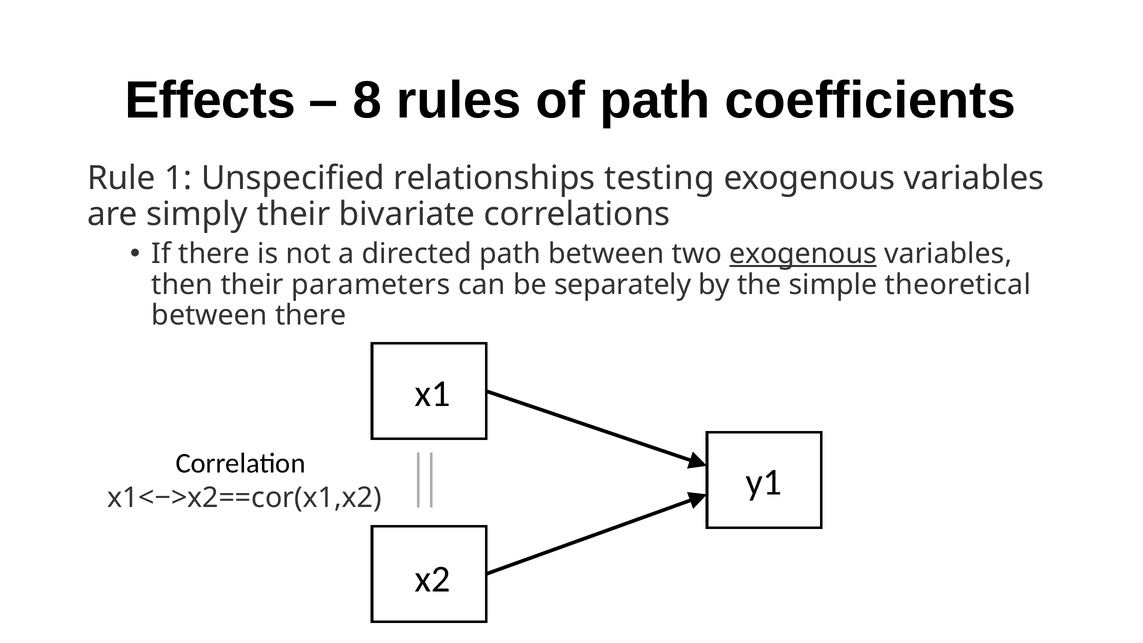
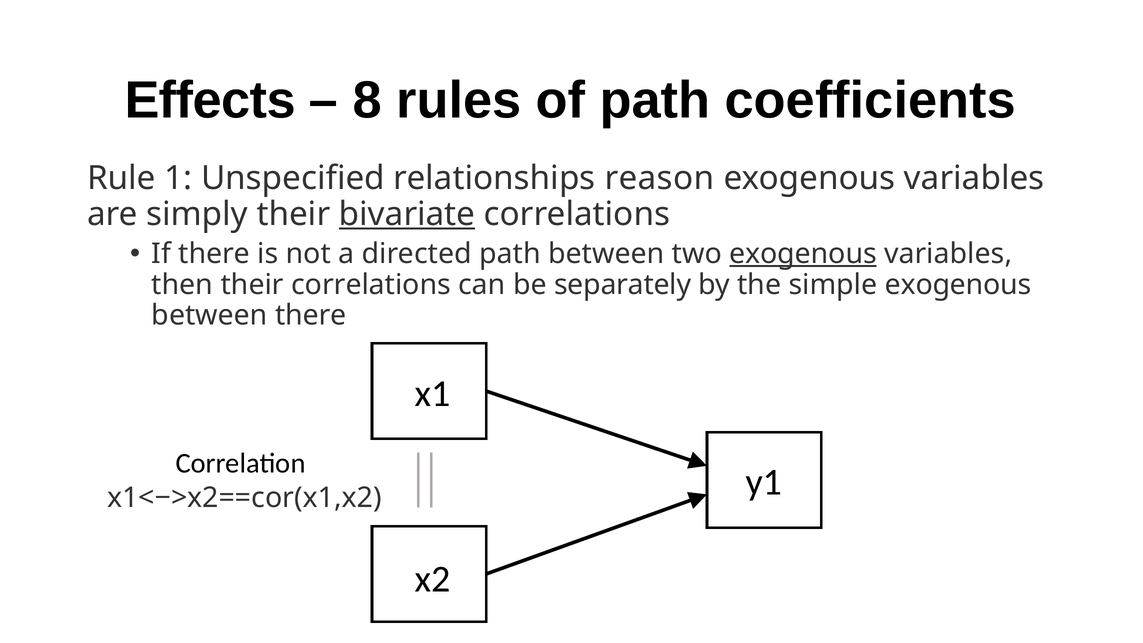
testing: testing -> reason (659, 178)
bivariate underline: none -> present (407, 214)
their parameters: parameters -> correlations (371, 285)
simple theoretical: theoretical -> exogenous (958, 285)
